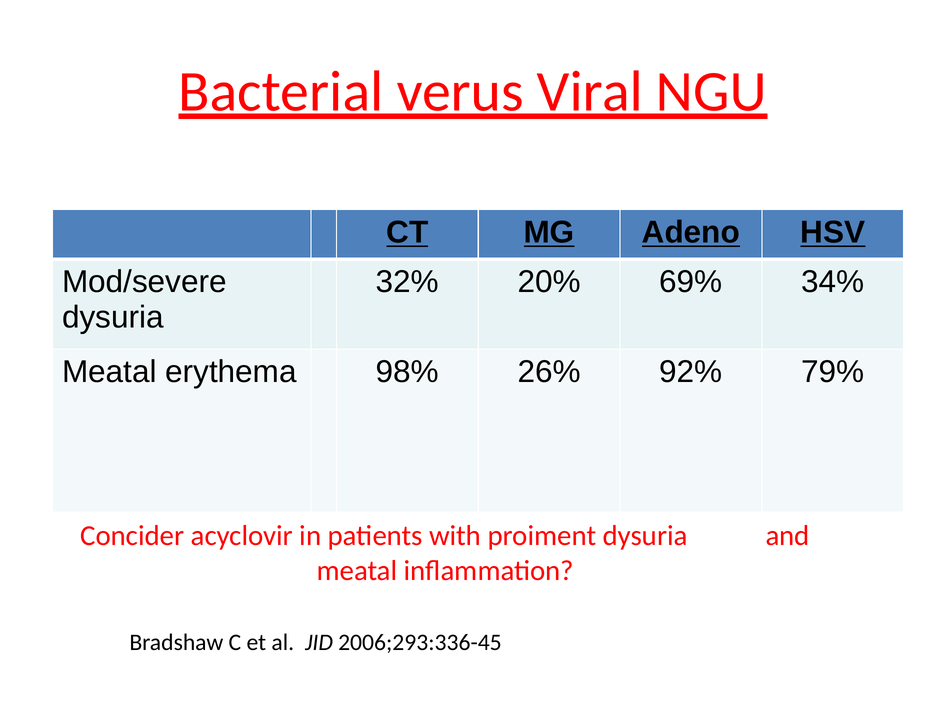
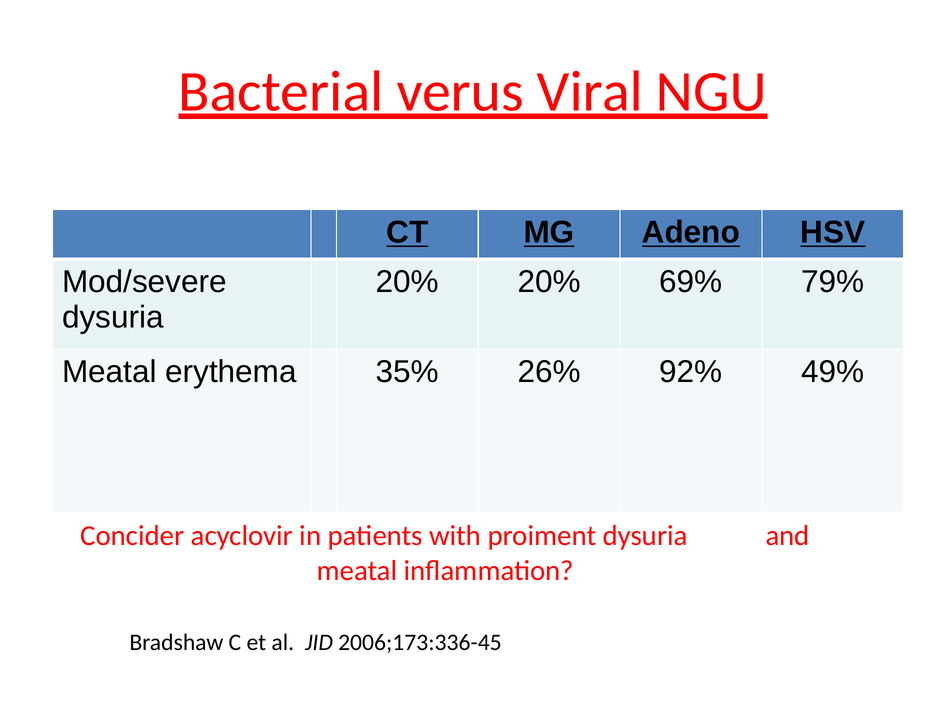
32%: 32% -> 20% (407, 282)
34%: 34% -> 79% (833, 282)
98%: 98% -> 35% (407, 372)
79%: 79% -> 49% (833, 372)
2006;293:336-45: 2006;293:336-45 -> 2006;173:336-45 (420, 643)
